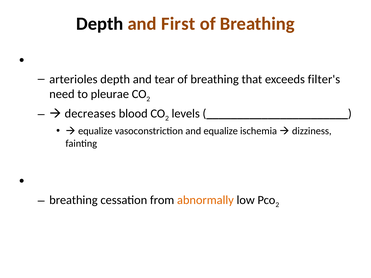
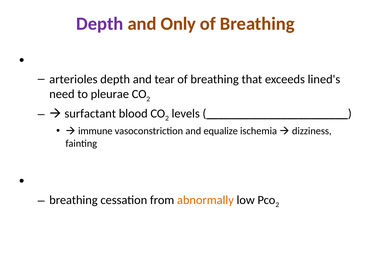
Depth colour: black -> purple (100, 24)
First: First -> Only (178, 24)
filter's: filter's -> lined's (324, 79)
decreases: decreases -> surfactant (90, 114)
equalize: equalize -> immune (95, 131)
